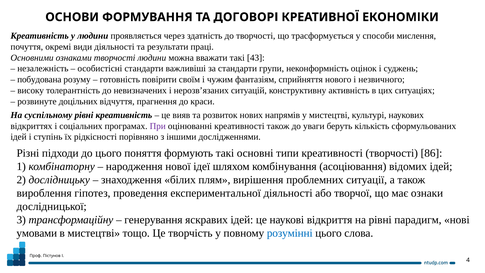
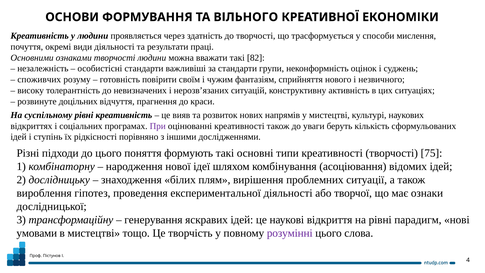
ДОГОВОРІ: ДОГОВОРІ -> ВІЛЬНОГО (246, 17)
43: 43 -> 82 (256, 58)
побудована: побудована -> споживчих (39, 79)
86: 86 -> 75 (431, 153)
розумінні colour: blue -> purple (290, 233)
